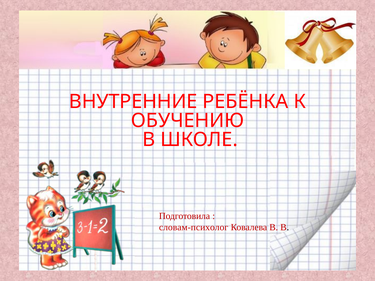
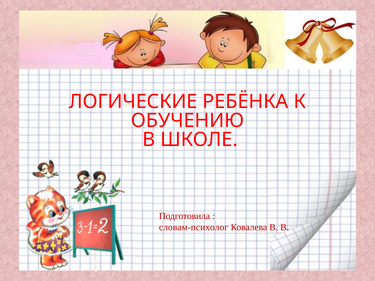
ВНУТРЕННИЕ: ВНУТРЕННИЕ -> ЛОГИЧЕСКИЕ (133, 102)
